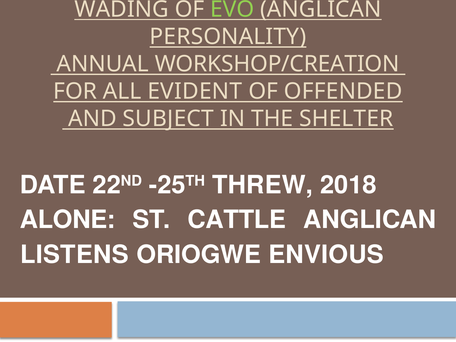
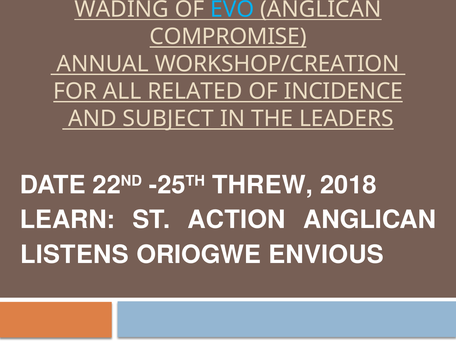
EVO colour: light green -> light blue (232, 9)
PERSONALITY: PERSONALITY -> COMPROMISE (228, 37)
EVIDENT: EVIDENT -> RELATED (195, 91)
OFFENDED: OFFENDED -> INCIDENCE (343, 91)
SHELTER: SHELTER -> LEADERS (346, 119)
ALONE: ALONE -> LEARN (67, 220)
CATTLE: CATTLE -> ACTION (237, 220)
